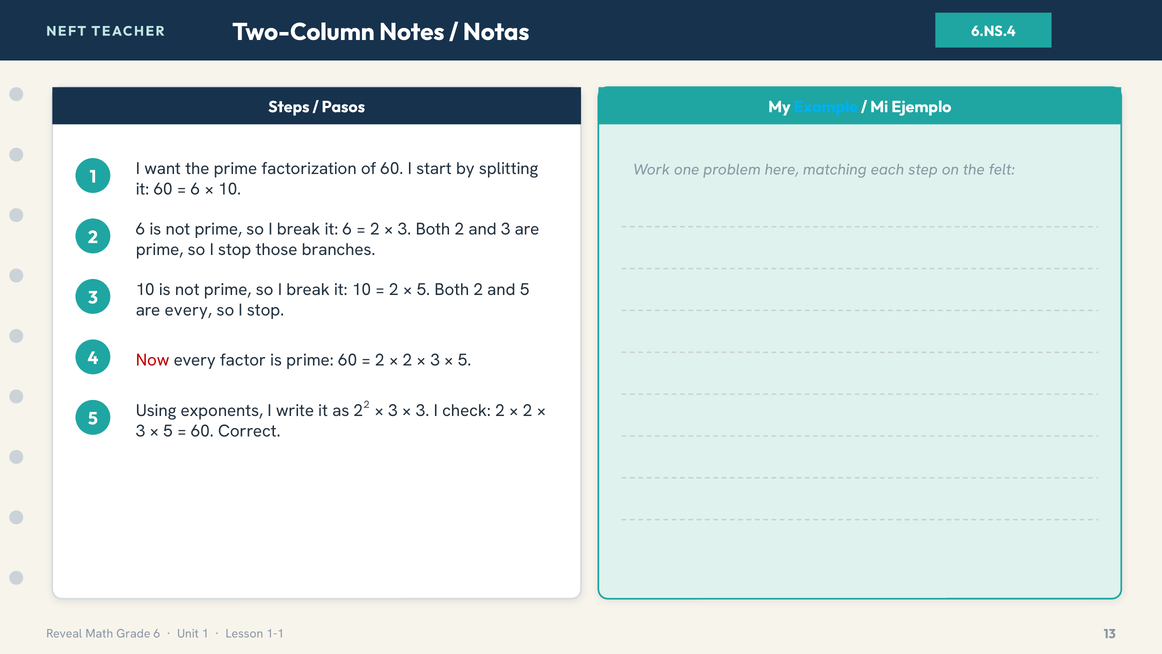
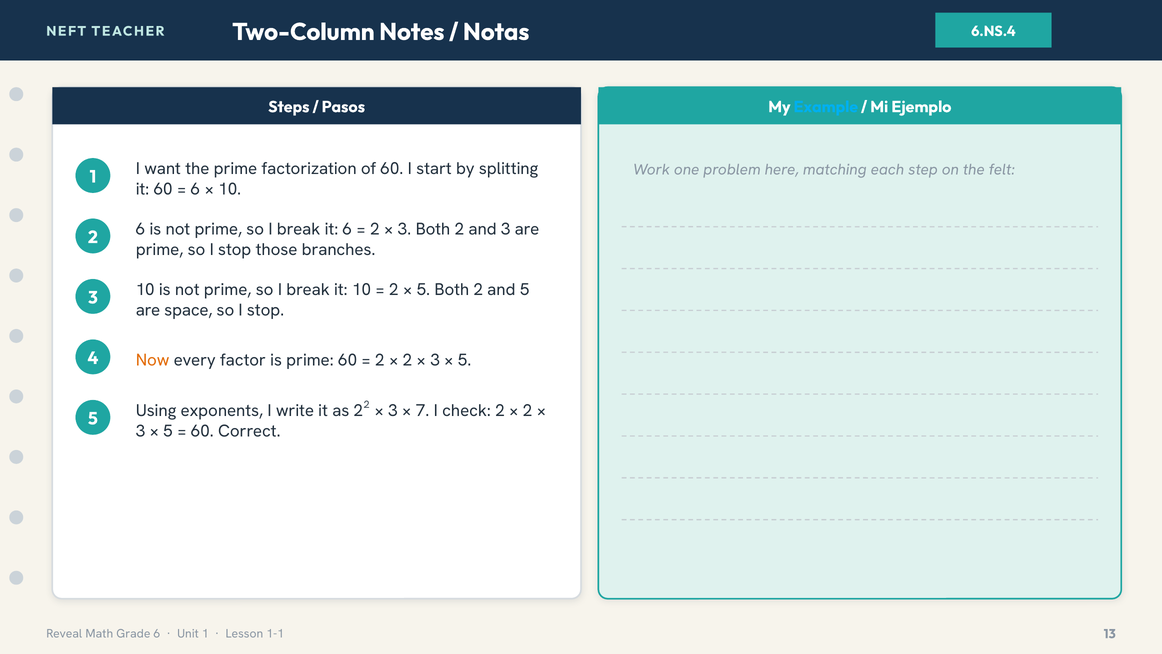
are every: every -> space (188, 310)
Now colour: red -> orange (153, 360)
3: 3 -> 7 (423, 410)
